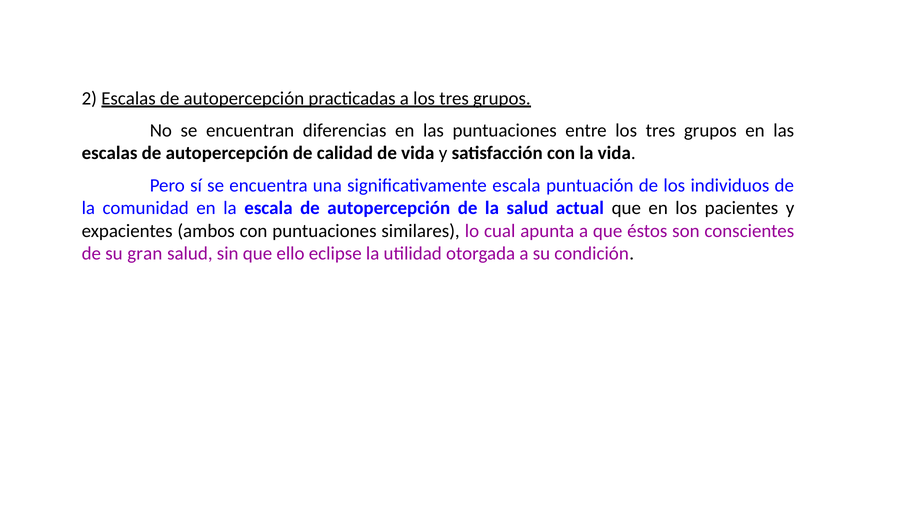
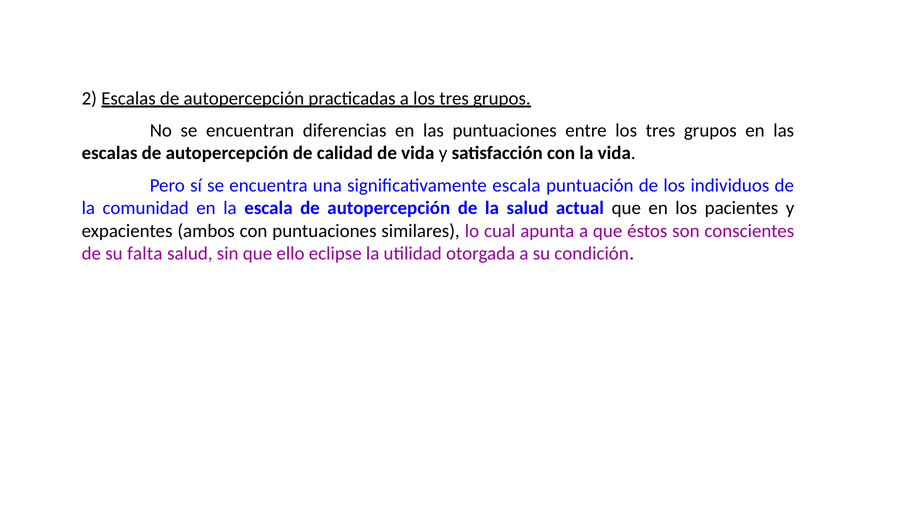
gran: gran -> falta (145, 254)
